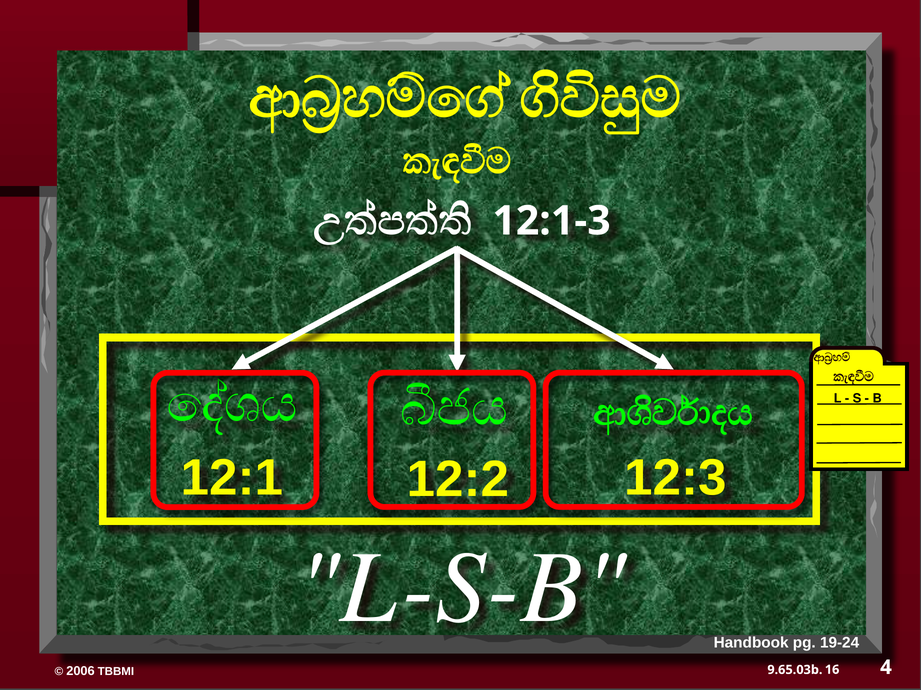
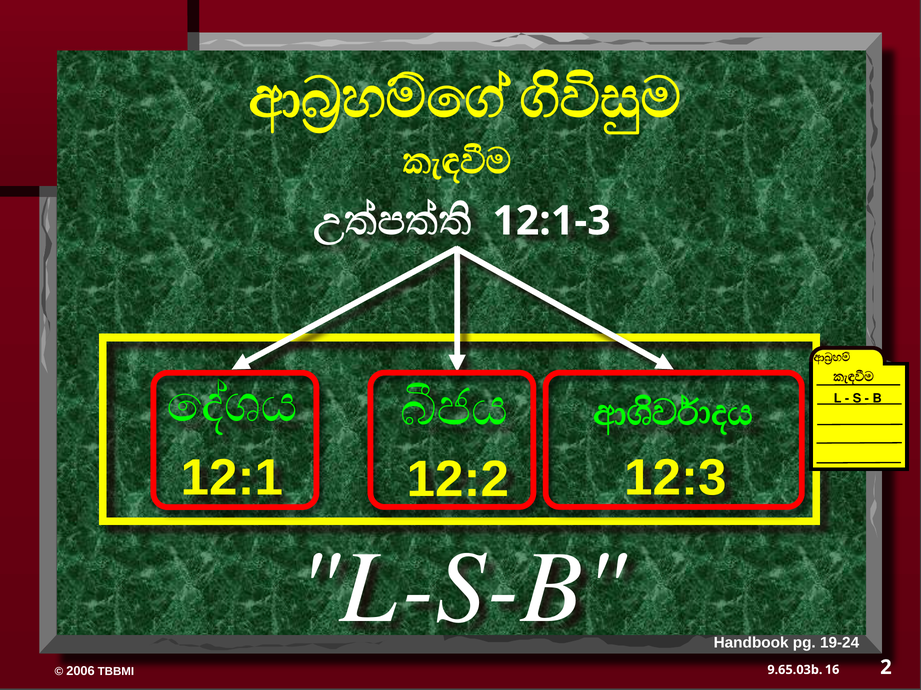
4: 4 -> 2 (886, 668)
